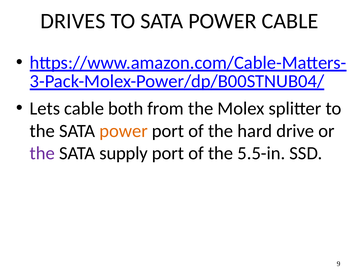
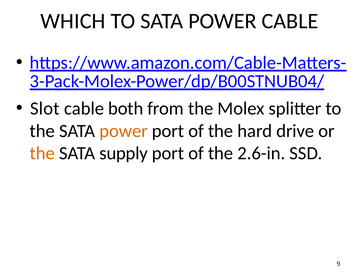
DRIVES: DRIVES -> WHICH (73, 21)
Lets: Lets -> Slot (45, 108)
the colour: purple -> orange (42, 153)
5.5-in: 5.5-in -> 2.6-in (261, 153)
